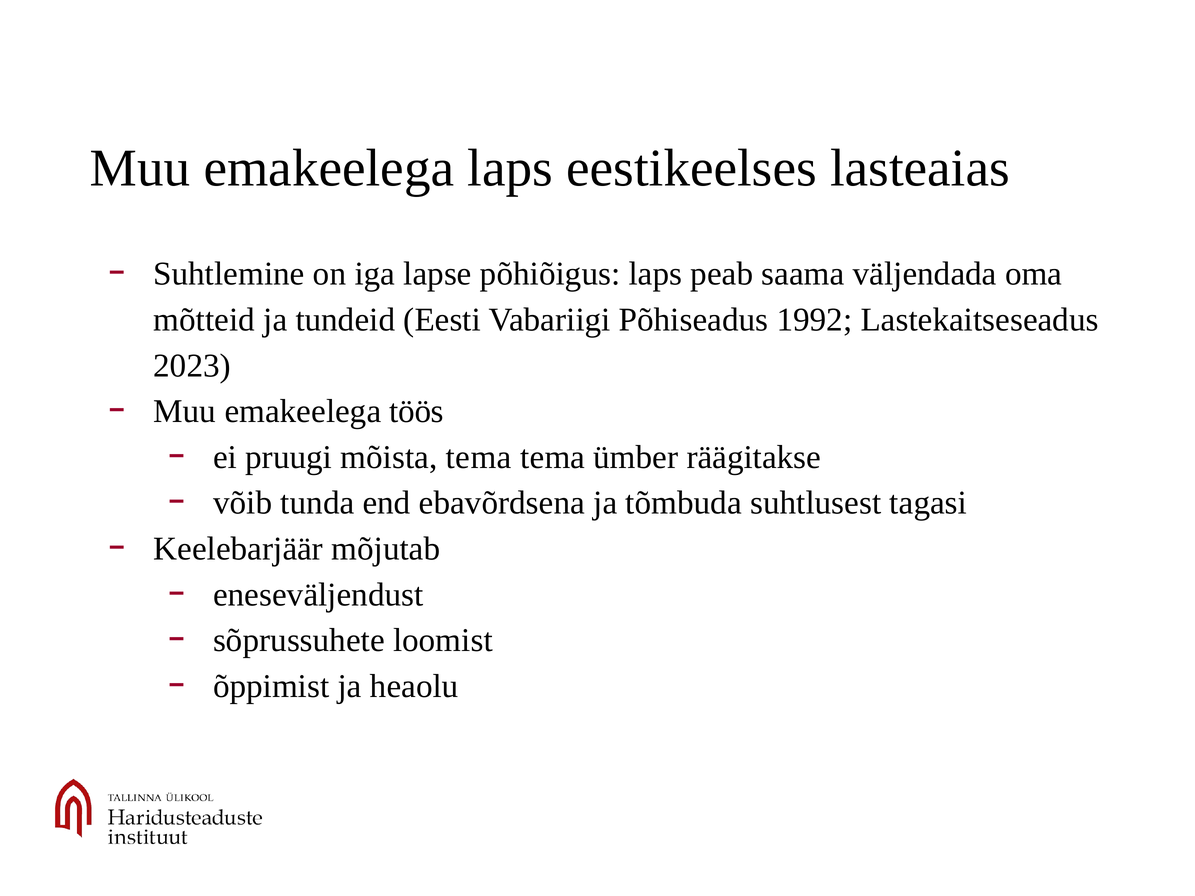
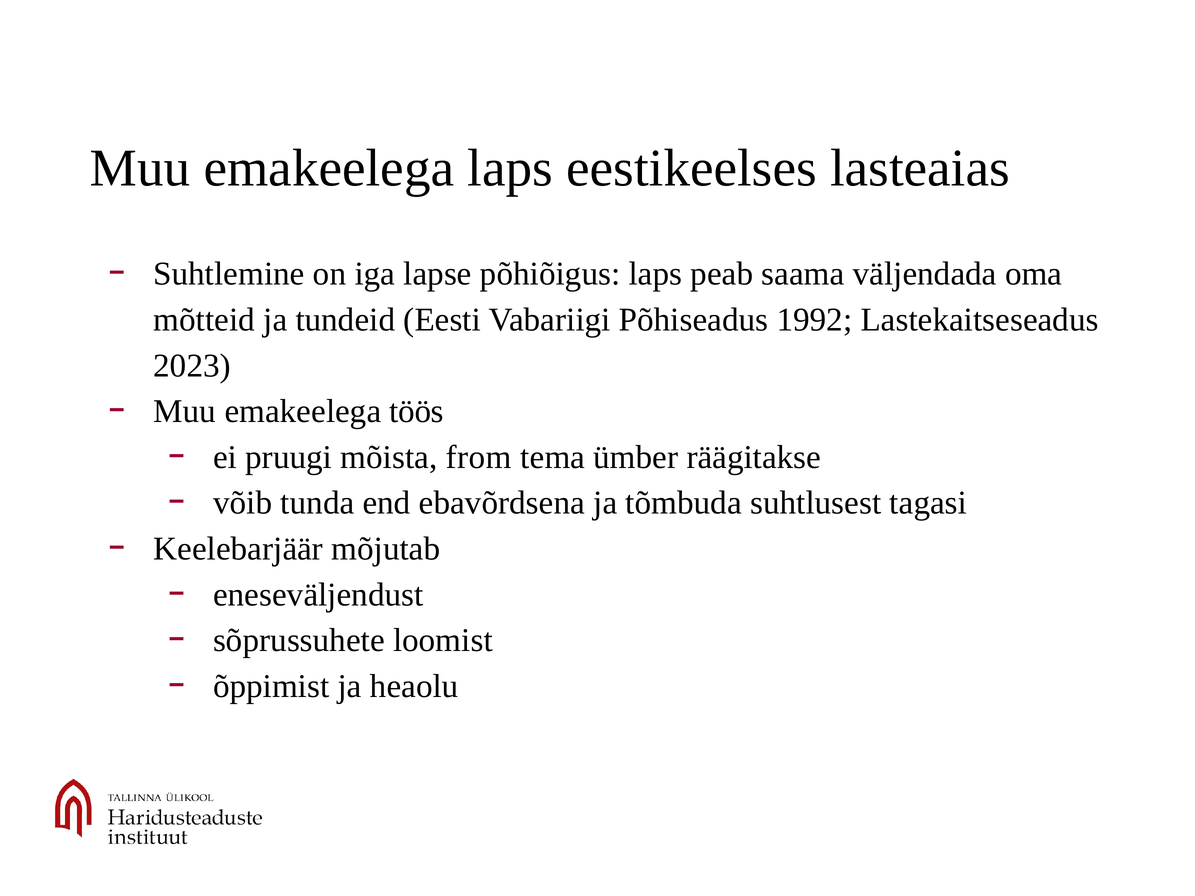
mõista tema: tema -> from (479, 457)
